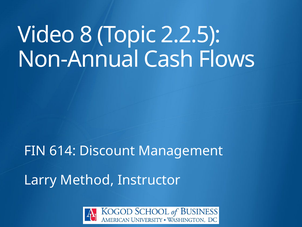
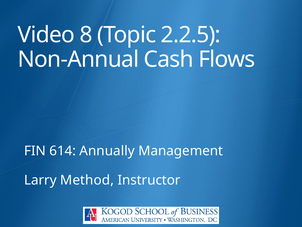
Discount: Discount -> Annually (107, 151)
